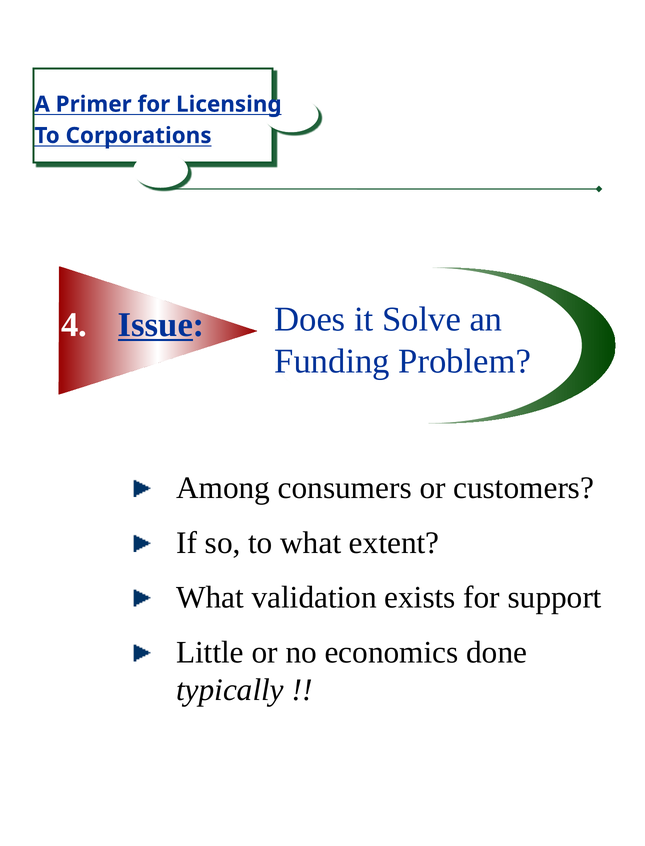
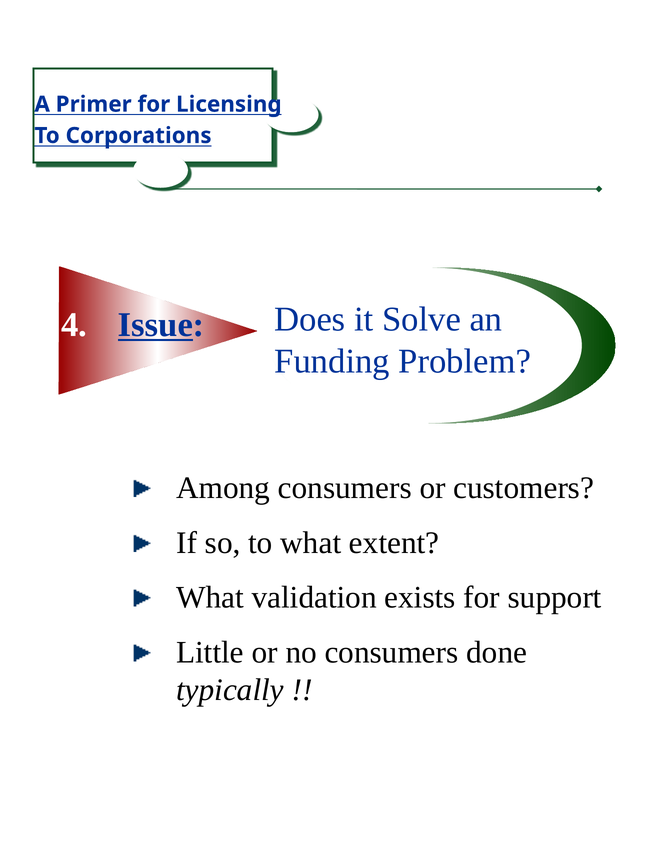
no economics: economics -> consumers (392, 653)
